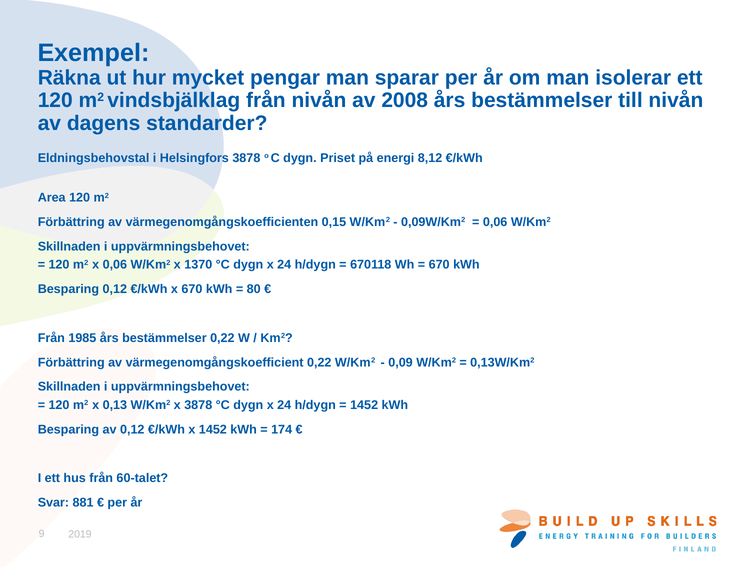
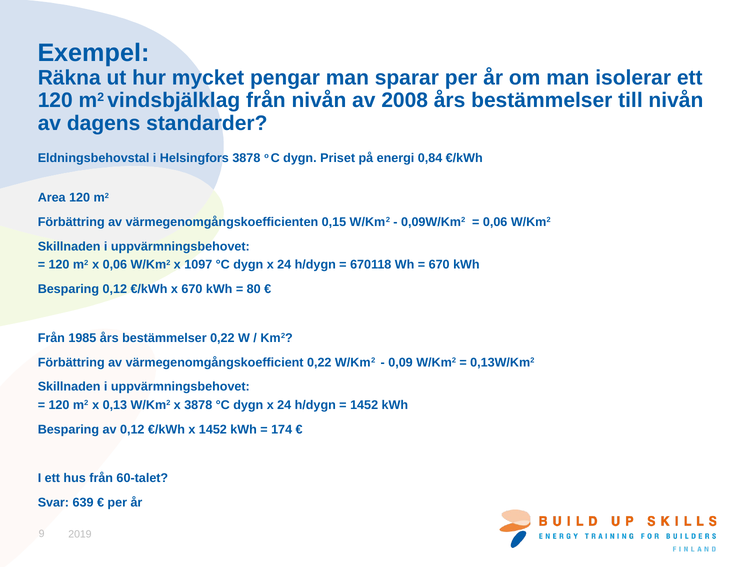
8,12: 8,12 -> 0,84 (430, 158)
1370: 1370 -> 1097 (198, 264)
881: 881 -> 639 (83, 502)
